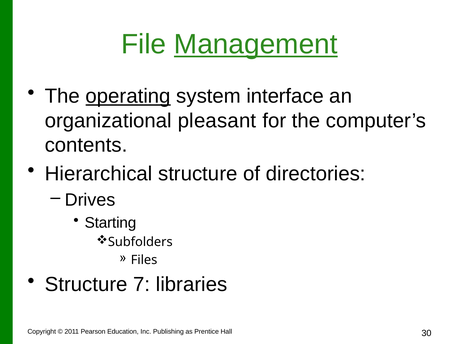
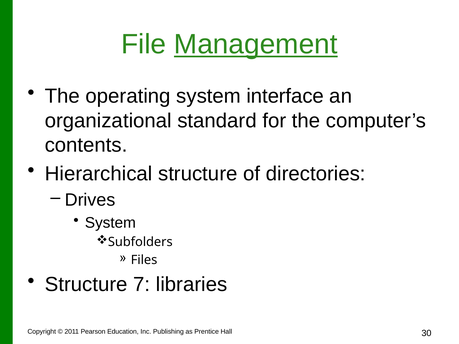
operating underline: present -> none (128, 96)
pleasant: pleasant -> standard (217, 121)
Starting: Starting -> System (110, 223)
